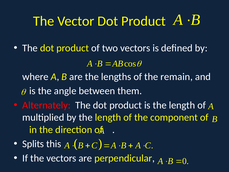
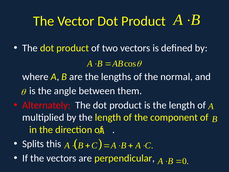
remain: remain -> normal (177, 77)
